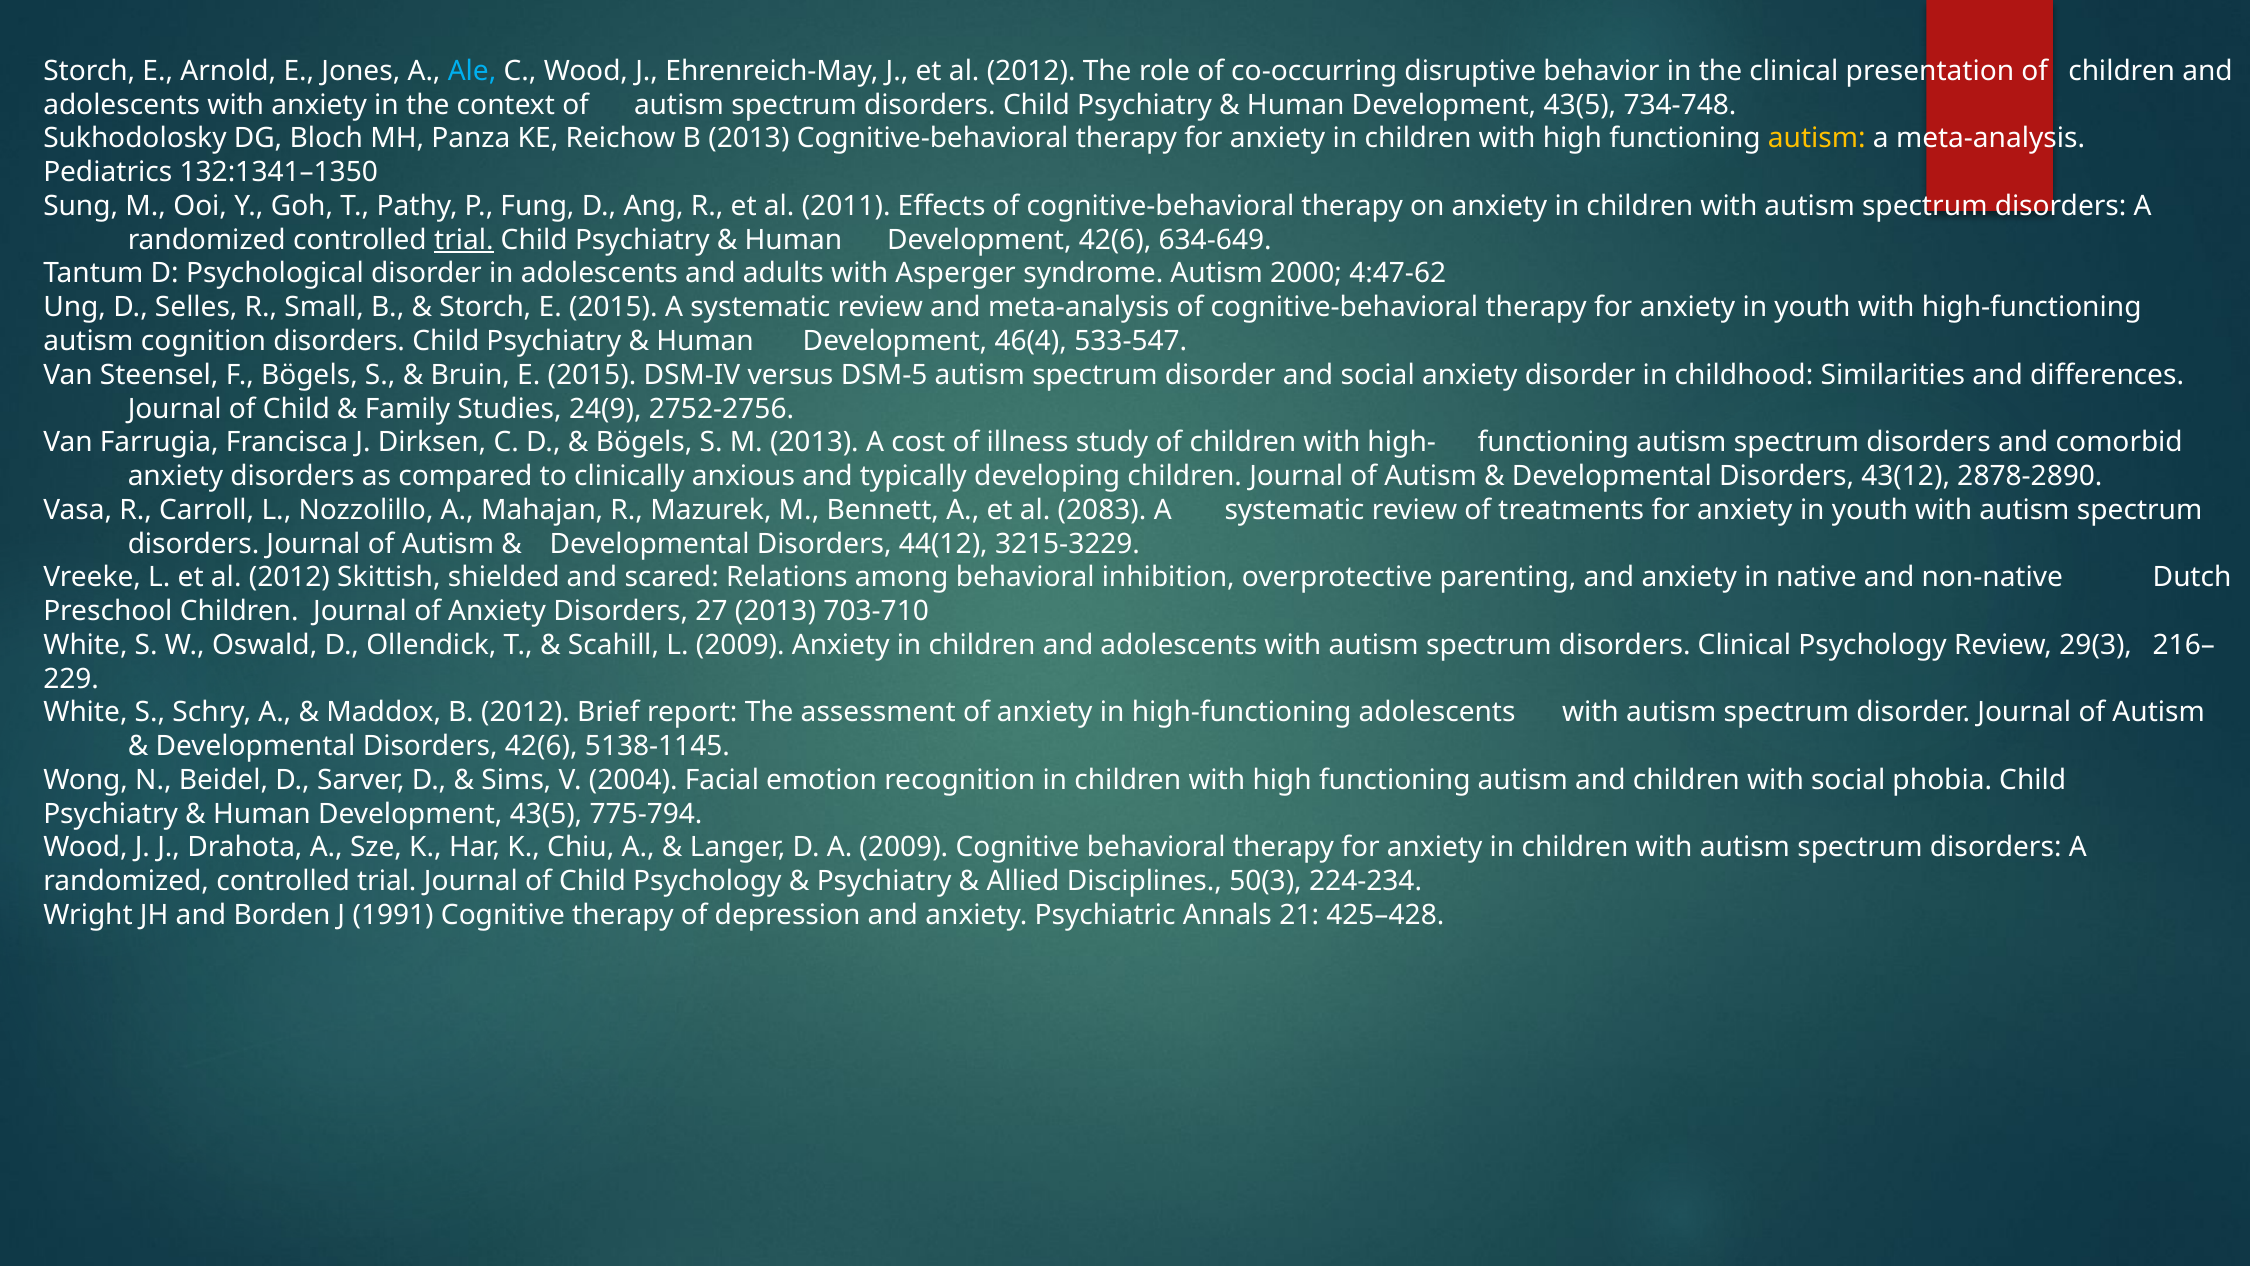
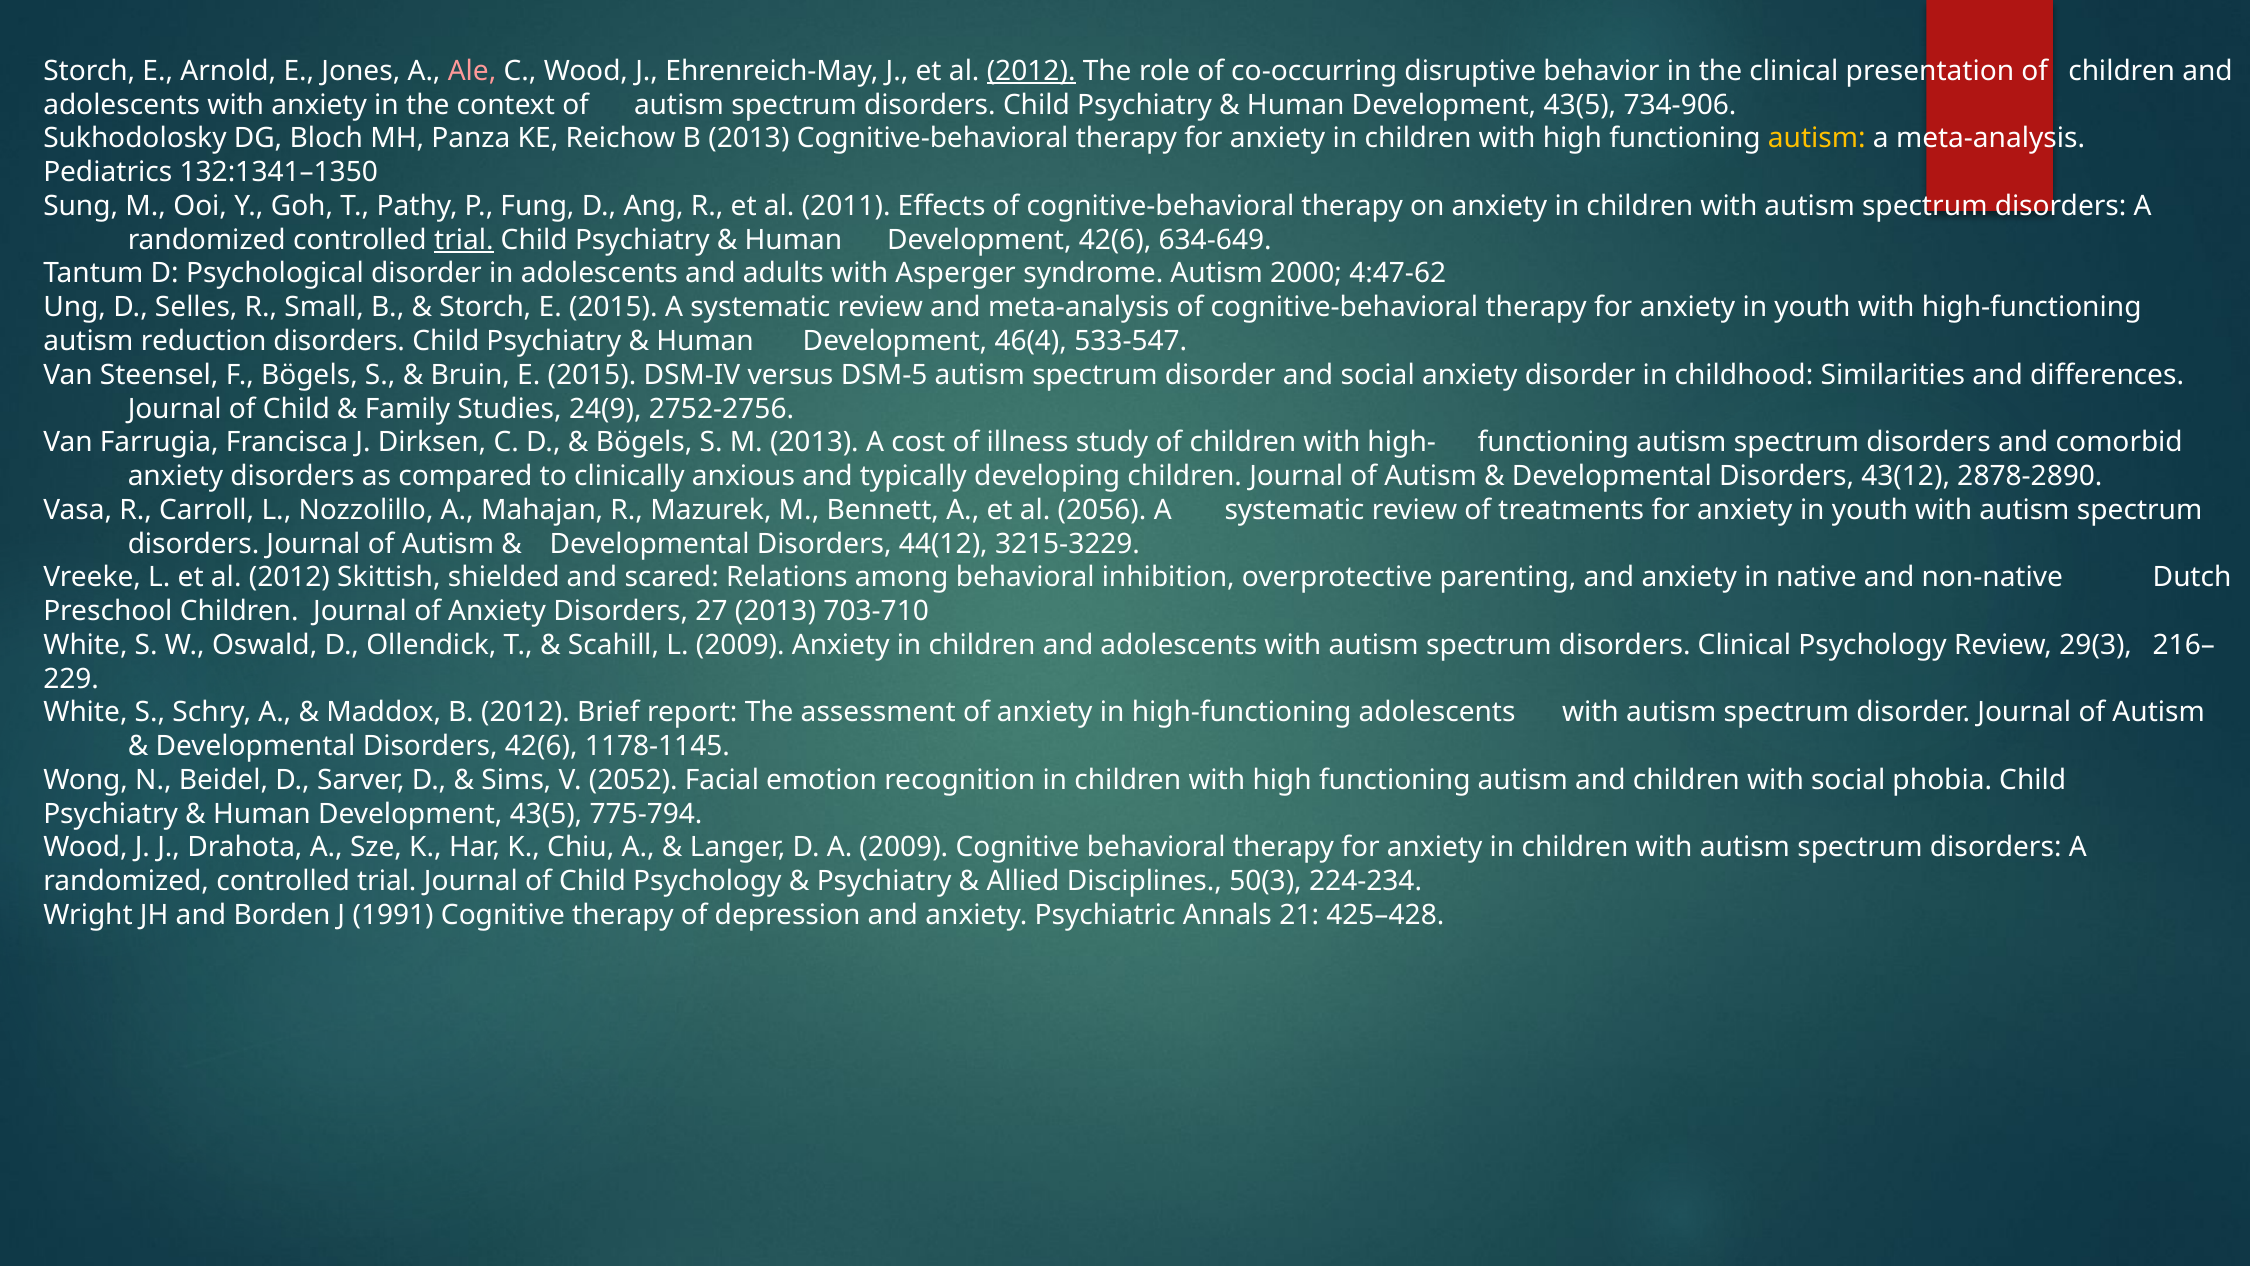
Ale colour: light blue -> pink (472, 71)
2012 underline: none -> present (1031, 71)
734-748: 734-748 -> 734-906 (1680, 105)
cognition: cognition -> reduction (204, 341)
2083: 2083 -> 2056 (1102, 510)
5138-1145: 5138-1145 -> 1178-1145 (657, 746)
2004: 2004 -> 2052 (633, 780)
